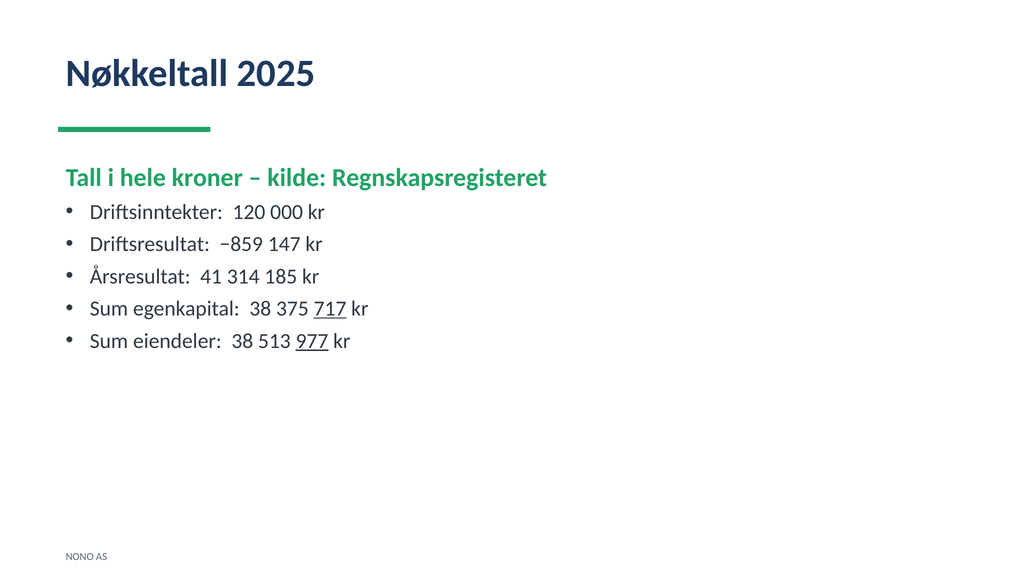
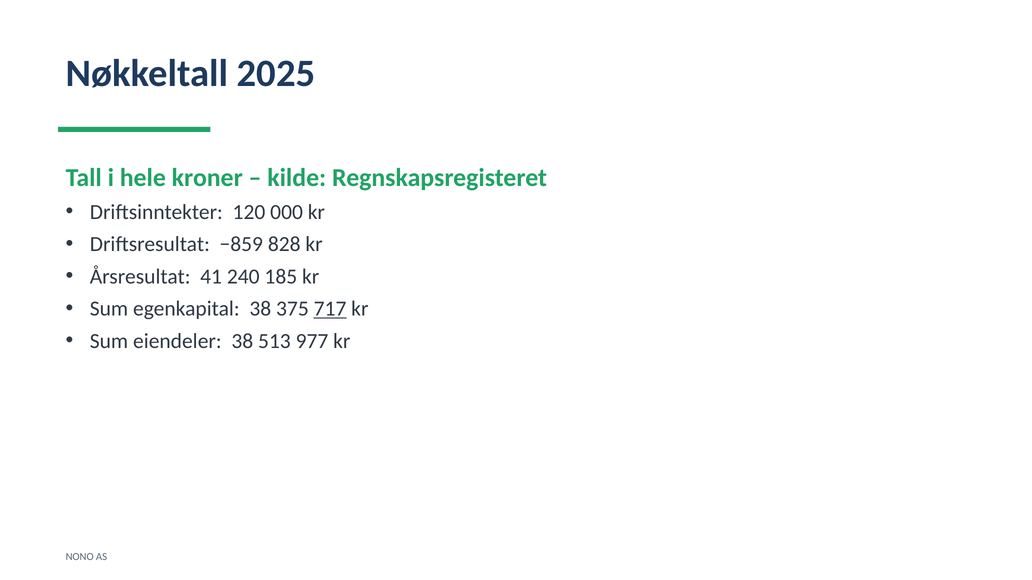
147: 147 -> 828 (284, 244)
314: 314 -> 240 (243, 277)
977 underline: present -> none (312, 341)
